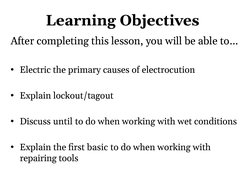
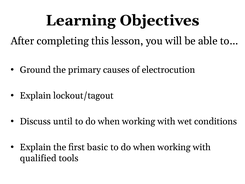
Electric: Electric -> Ground (35, 70)
repairing: repairing -> qualified (38, 158)
